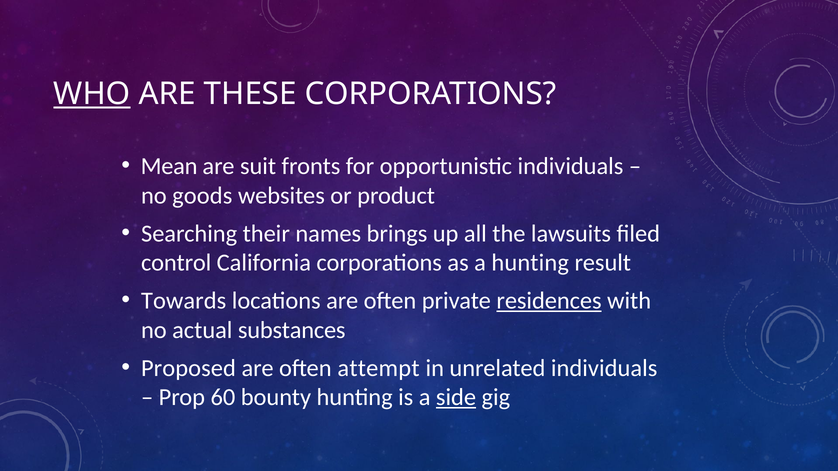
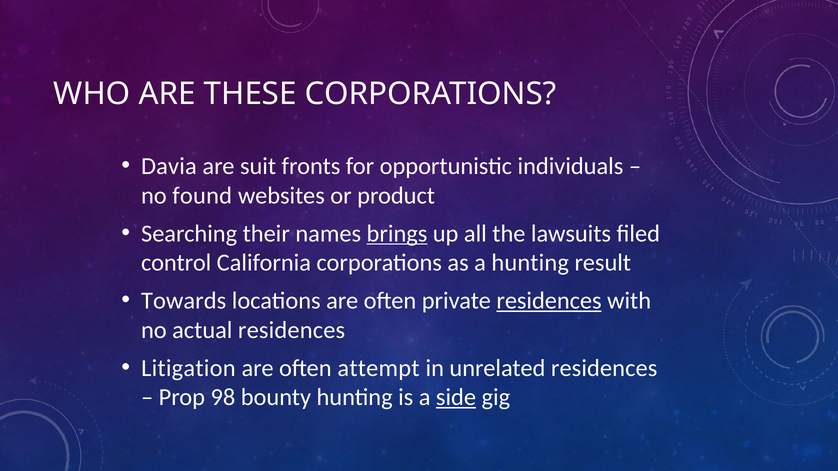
WHO underline: present -> none (92, 94)
Mean: Mean -> Davia (169, 166)
goods: goods -> found (202, 196)
brings underline: none -> present (397, 234)
actual substances: substances -> residences (292, 330)
Proposed: Proposed -> Litigation (188, 368)
unrelated individuals: individuals -> residences (604, 368)
60: 60 -> 98 (223, 398)
